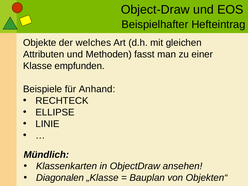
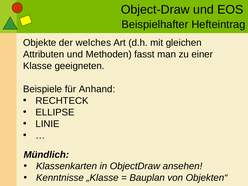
empfunden: empfunden -> geeigneten (80, 66)
Diagonalen: Diagonalen -> Kenntnisse (60, 178)
